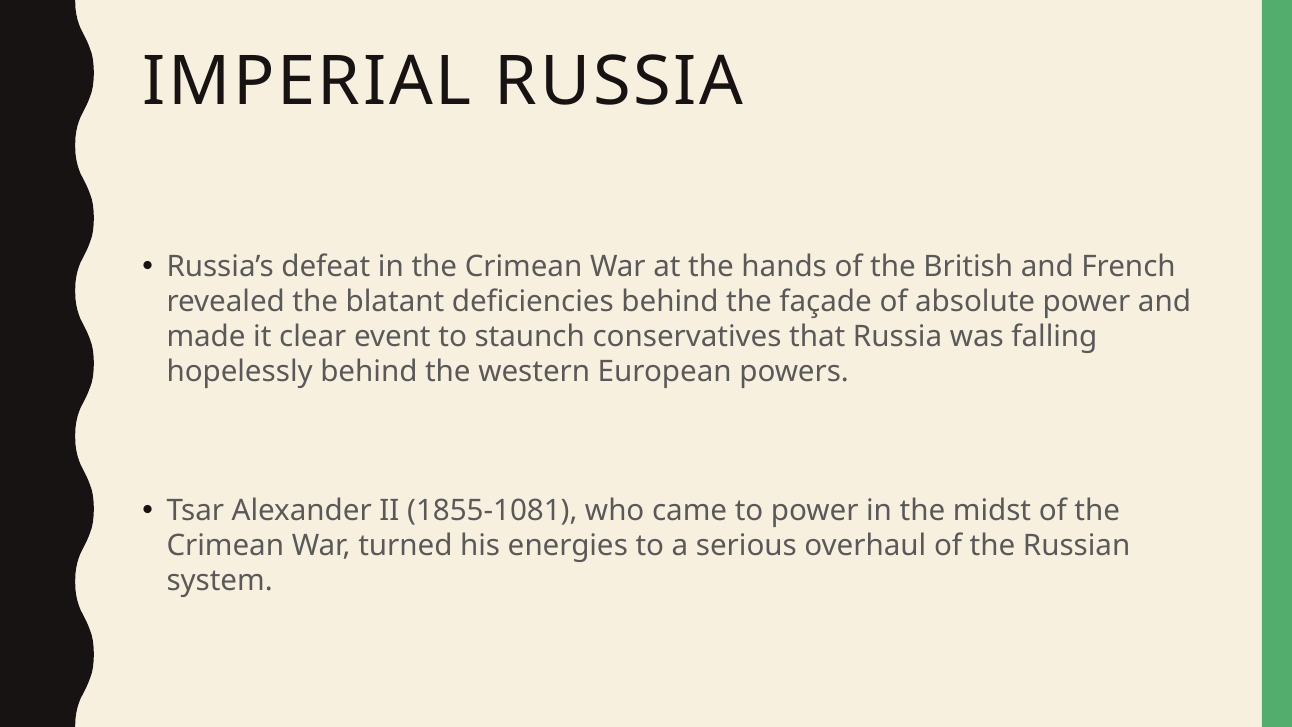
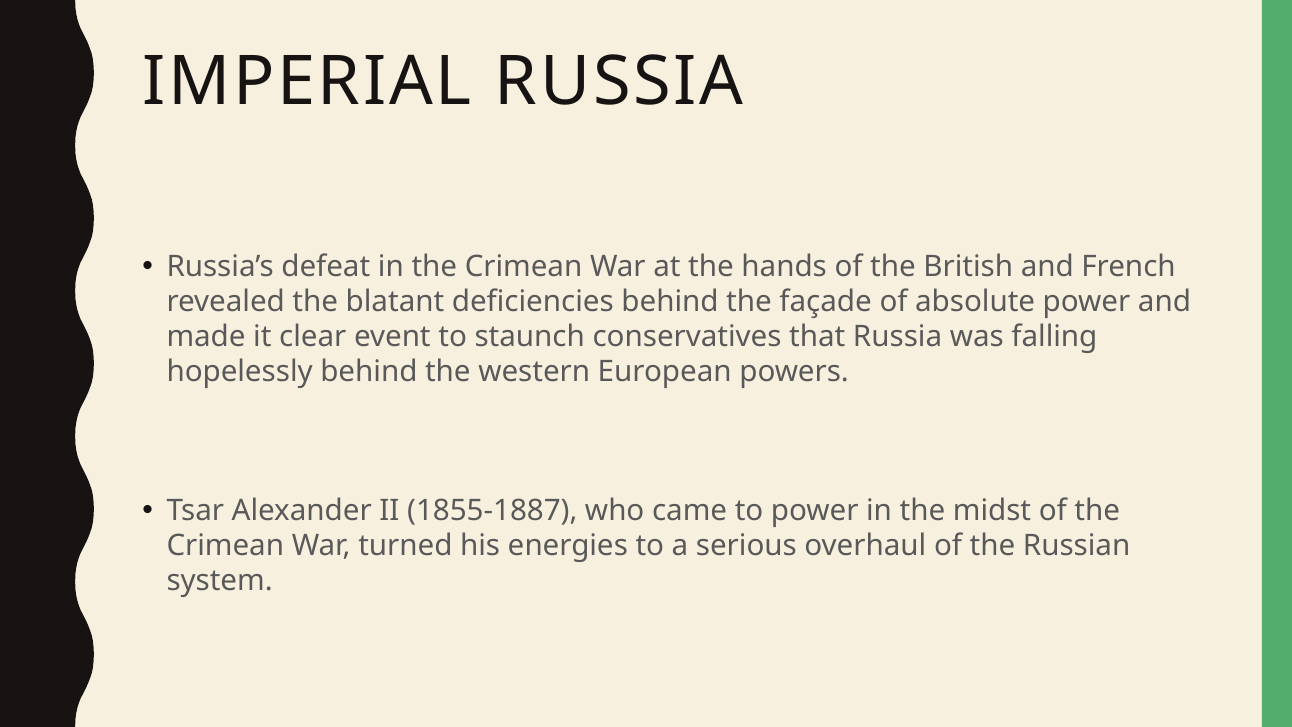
1855-1081: 1855-1081 -> 1855-1887 (492, 511)
